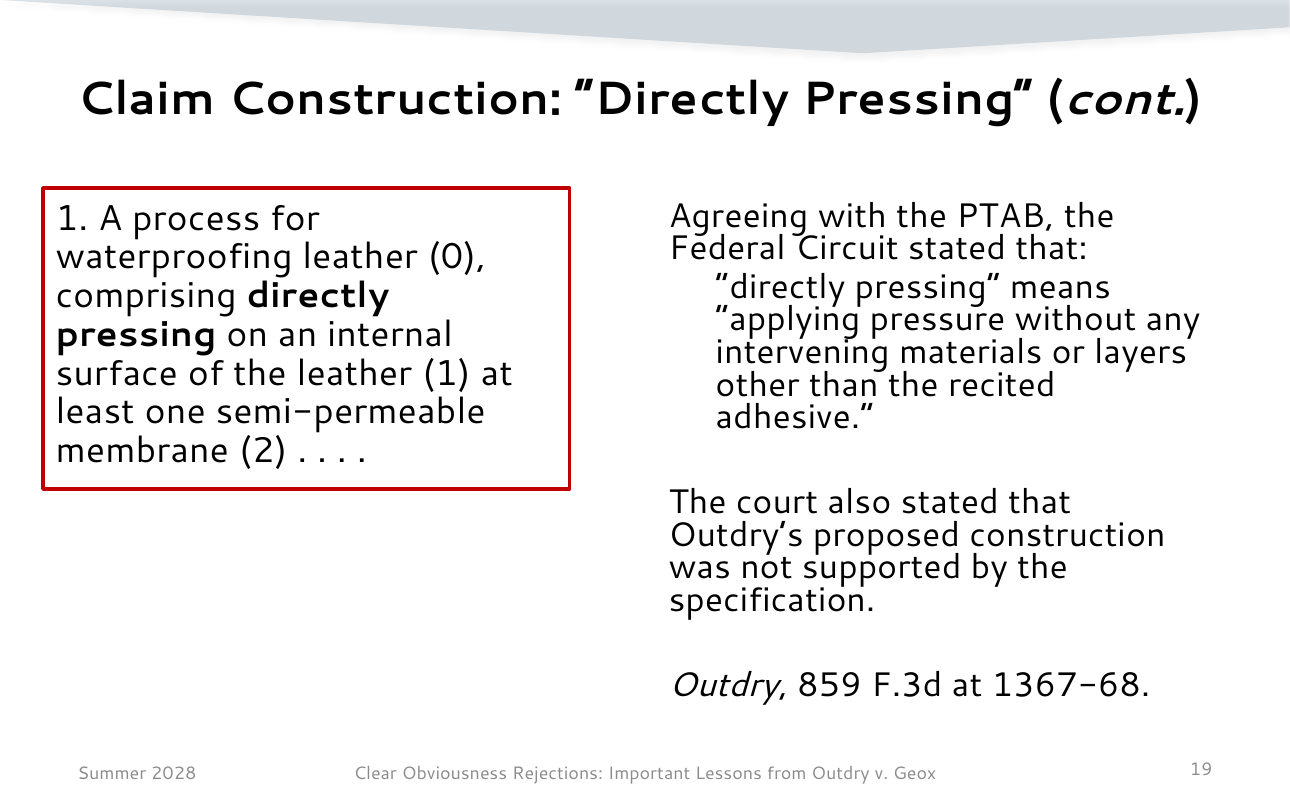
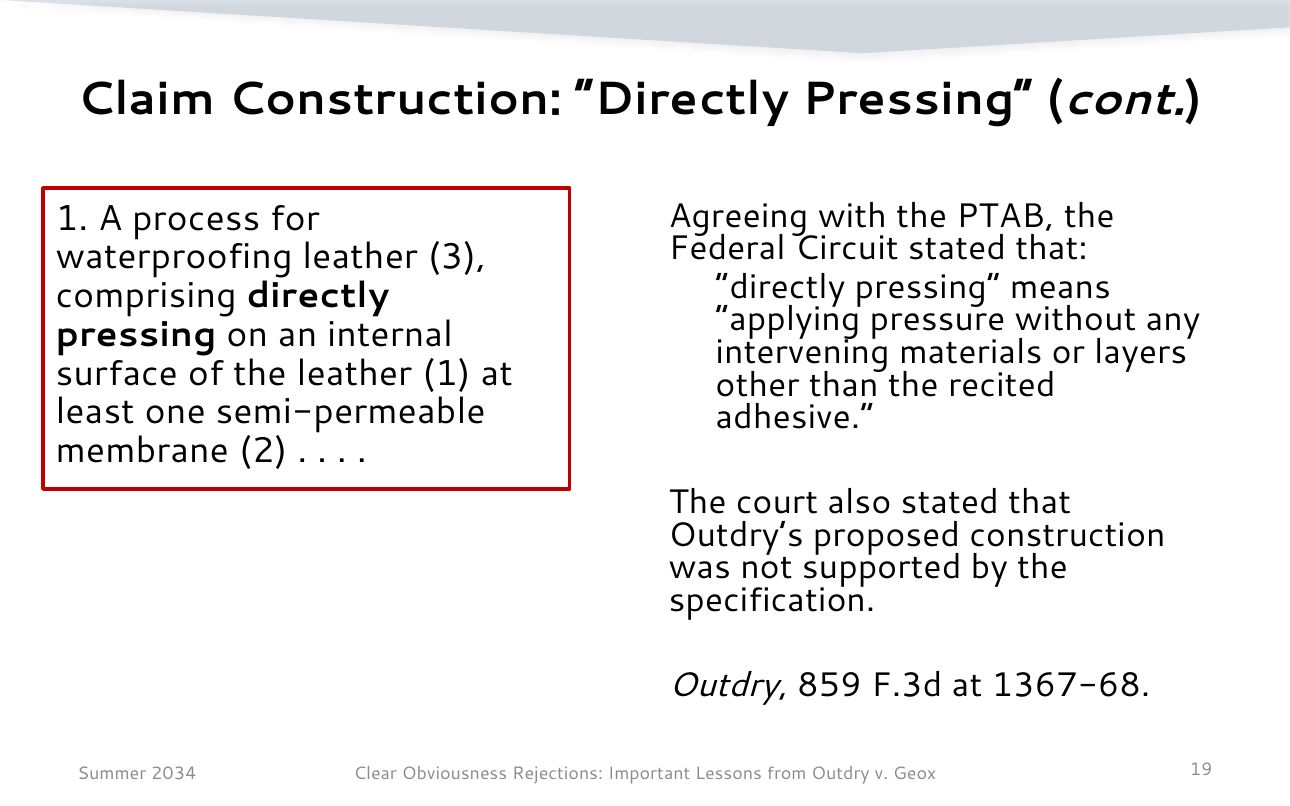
0: 0 -> 3 (457, 257)
2028: 2028 -> 2034 (174, 774)
